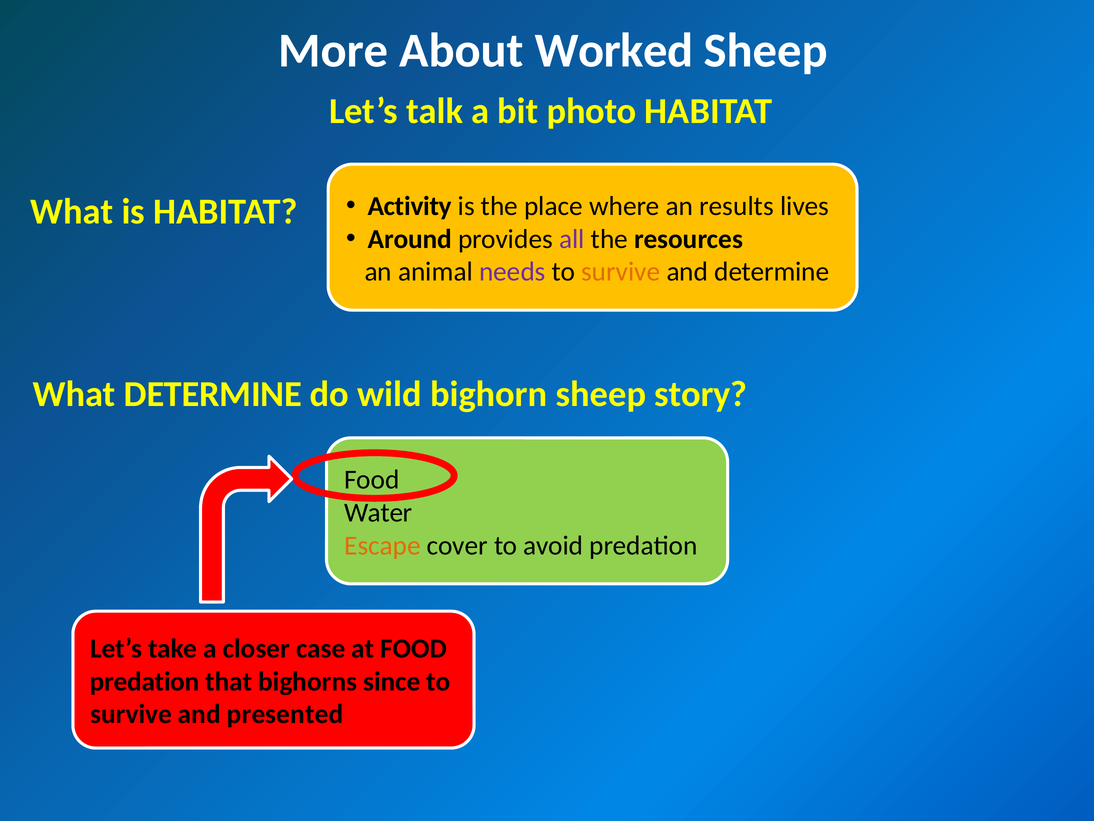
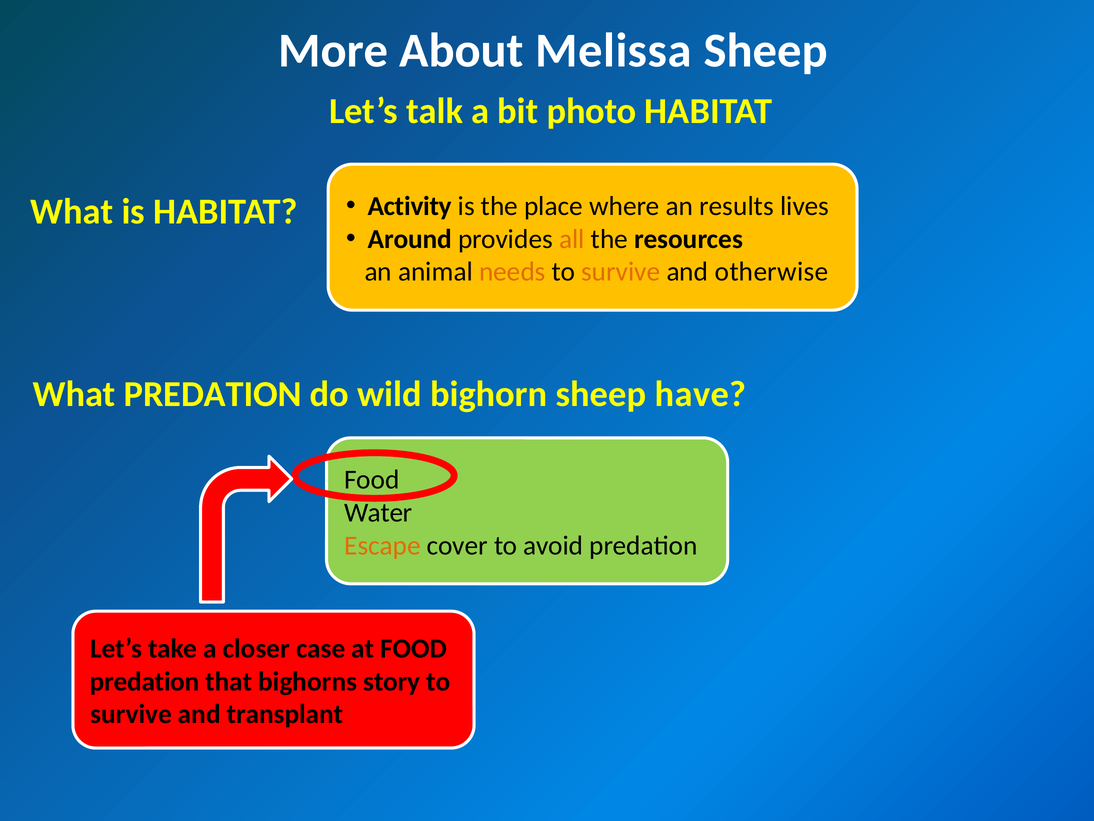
Worked: Worked -> Melissa (613, 51)
all colour: purple -> orange (572, 239)
needs colour: purple -> orange (512, 272)
and determine: determine -> otherwise (772, 272)
What DETERMINE: DETERMINE -> PREDATION (213, 394)
story: story -> have (701, 394)
since: since -> story (392, 681)
presented: presented -> transplant (285, 714)
